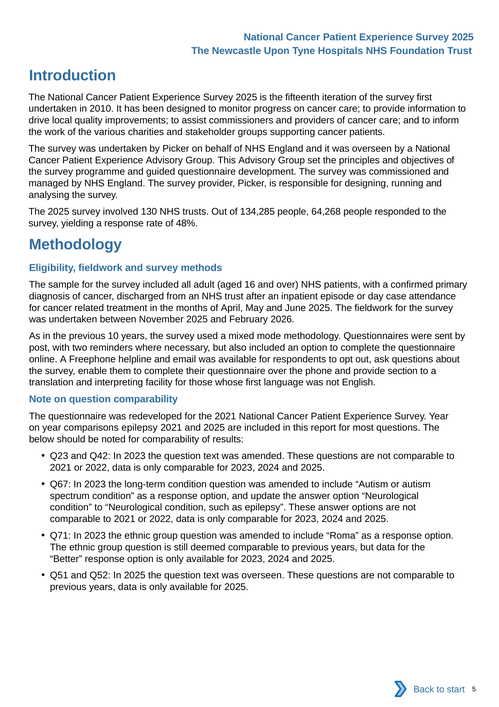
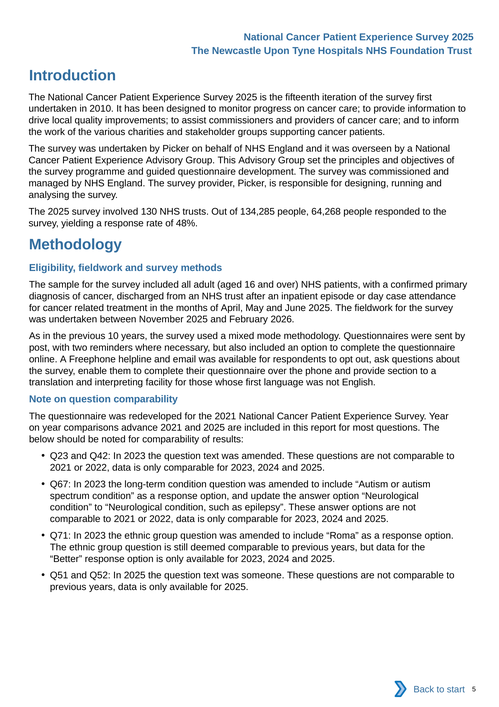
comparisons epilepsy: epilepsy -> advance (140, 427)
text was overseen: overseen -> someone (263, 575)
